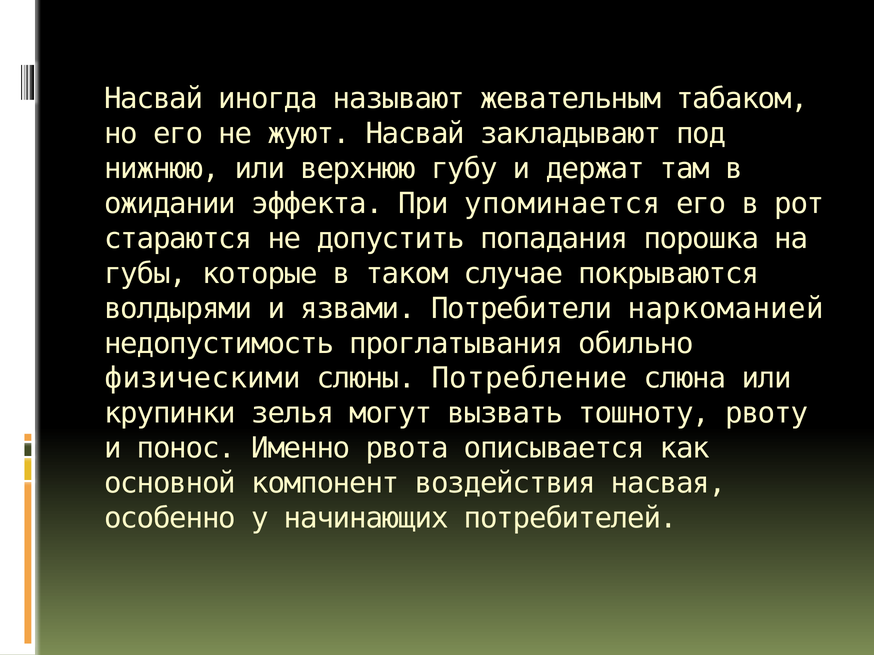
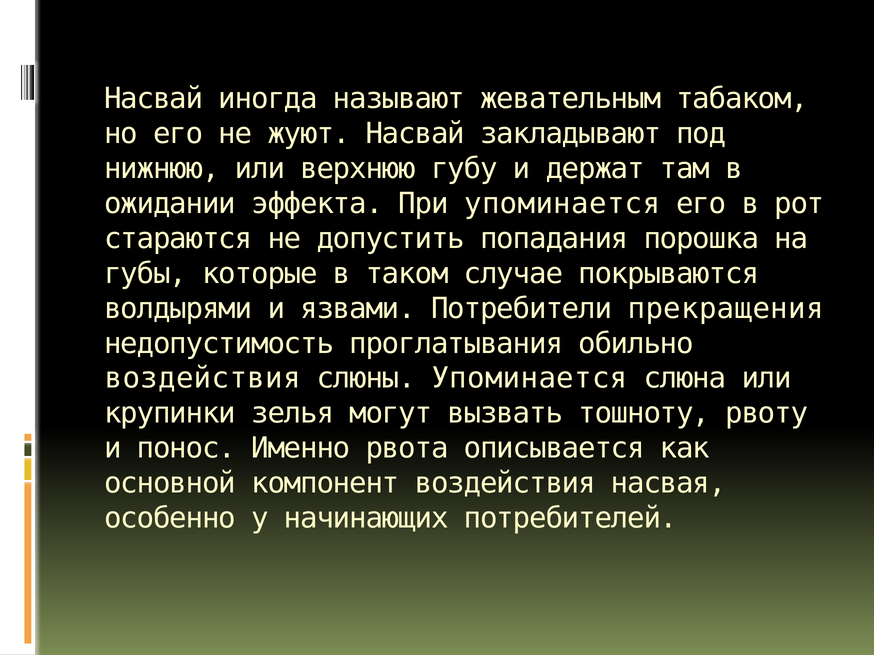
наркоманией: наркоманией -> прекращения (726, 309)
физическими: физическими -> воздействия (203, 379)
слюны Потребление: Потребление -> Упоминается (530, 379)
